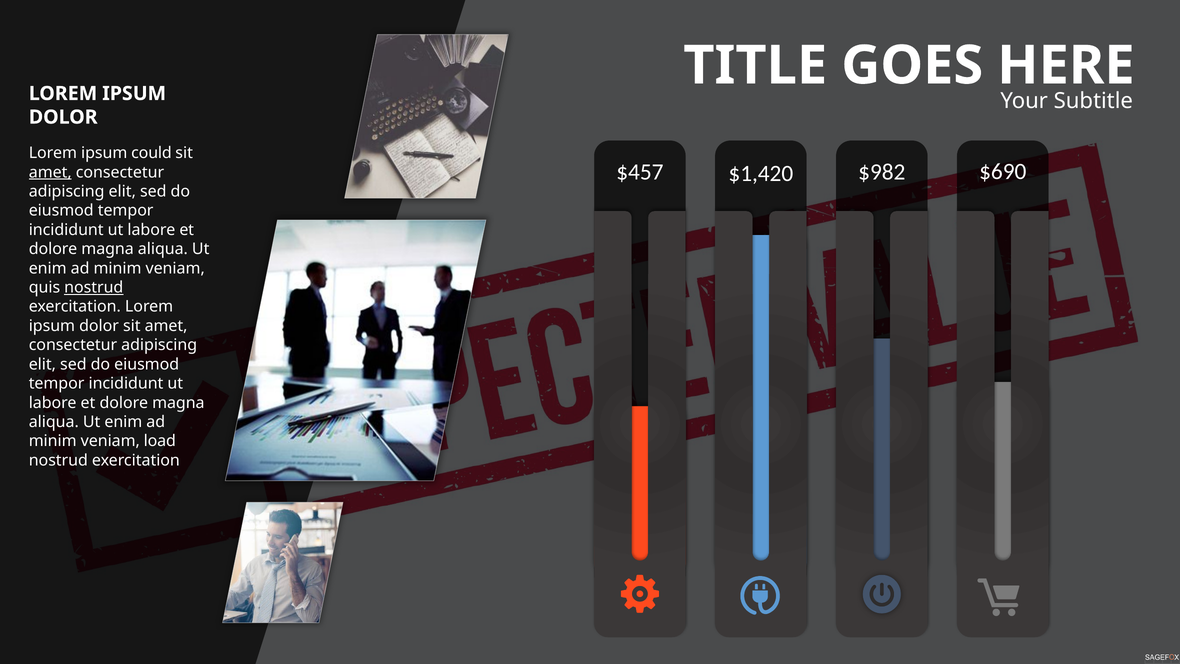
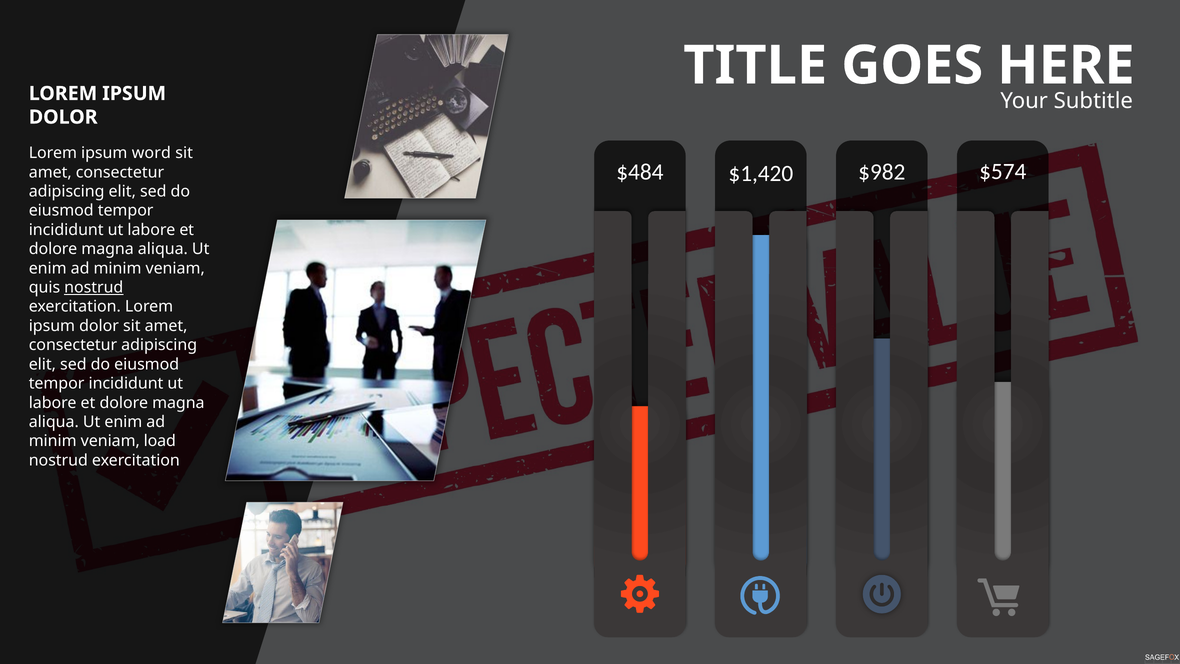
could: could -> word (151, 153)
$457: $457 -> $484 (640, 172)
$690: $690 -> $574 (1003, 171)
amet underline: present -> none (50, 172)
